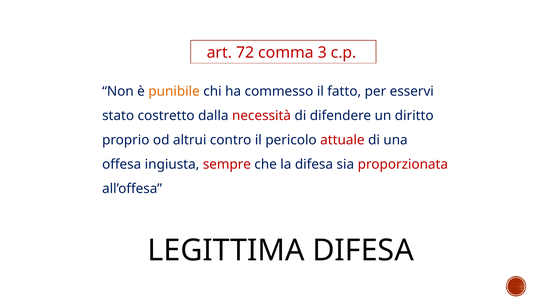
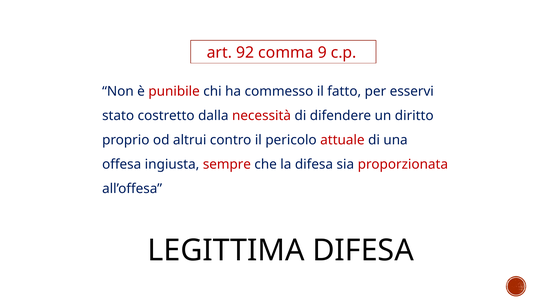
72: 72 -> 92 (245, 53)
3: 3 -> 9 (322, 53)
punibile colour: orange -> red (174, 91)
